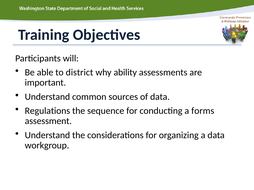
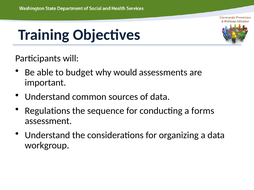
district: district -> budget (80, 73)
ability: ability -> would (125, 73)
